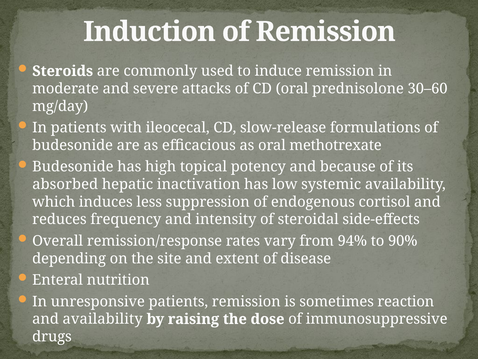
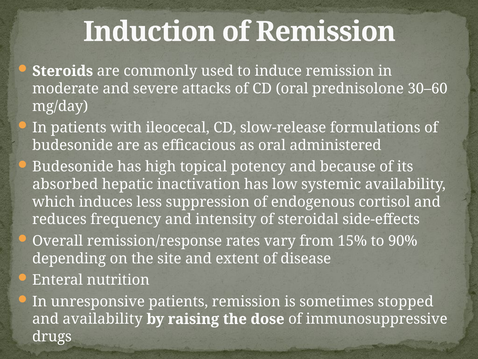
methotrexate: methotrexate -> administered (336, 145)
94%: 94% -> 15% (352, 241)
reaction: reaction -> stopped (406, 301)
